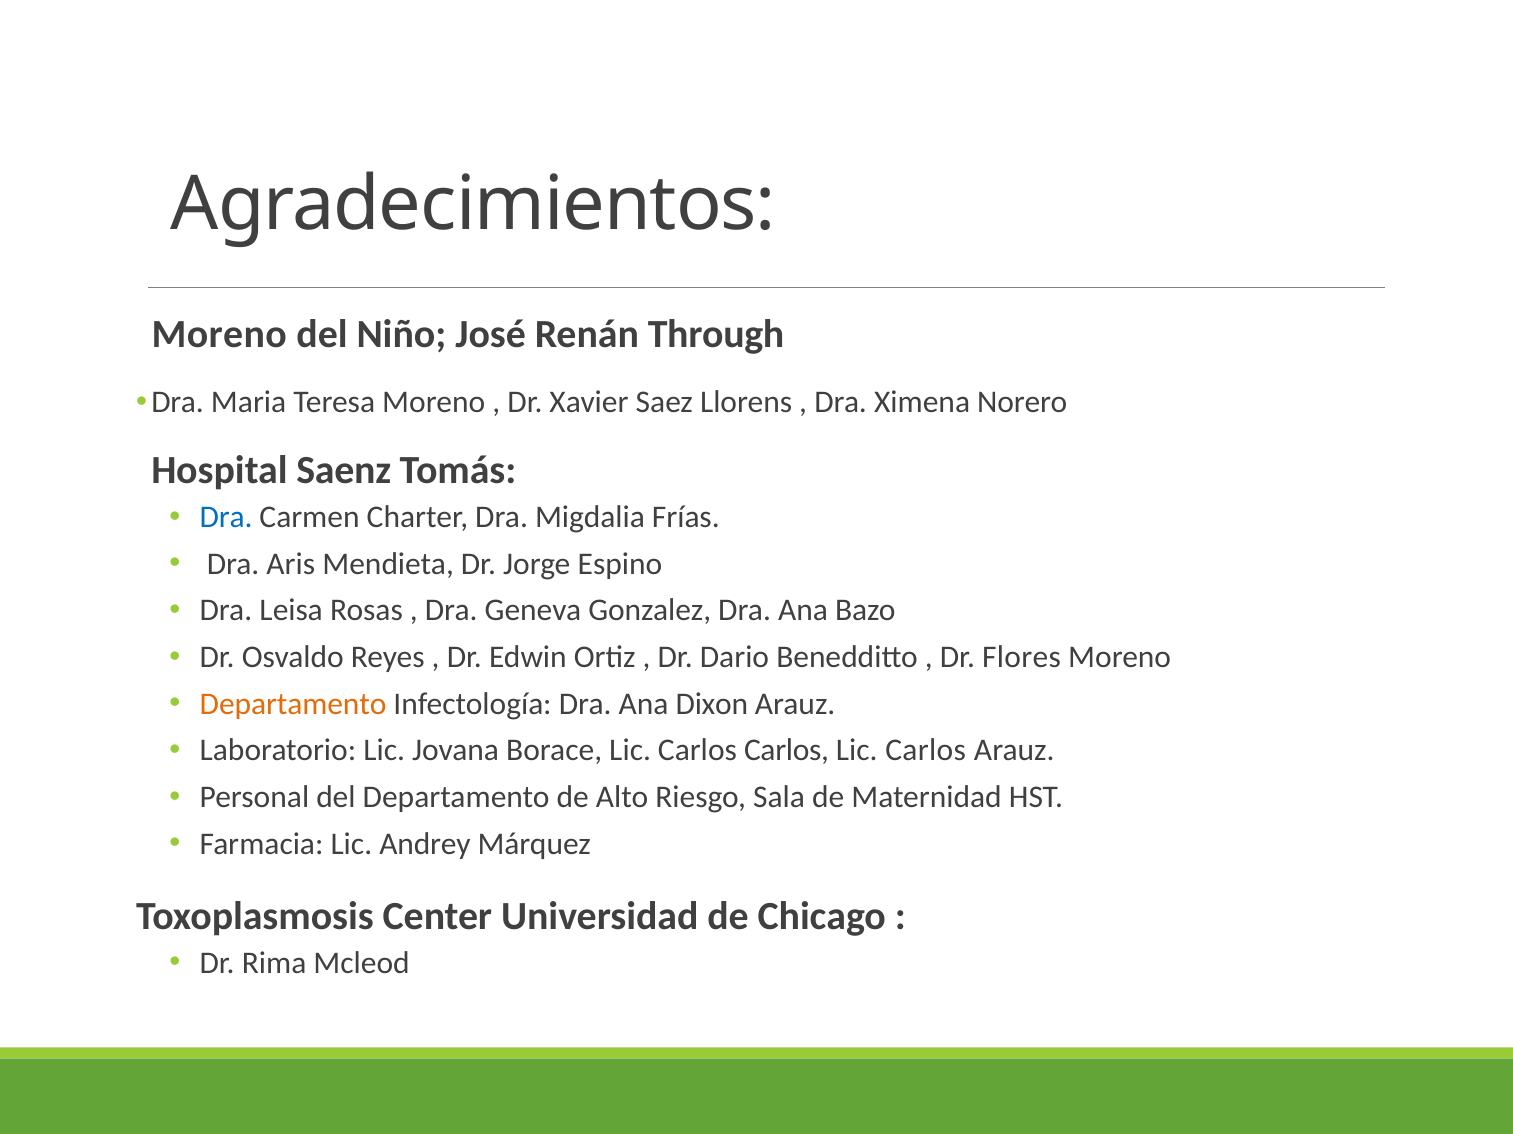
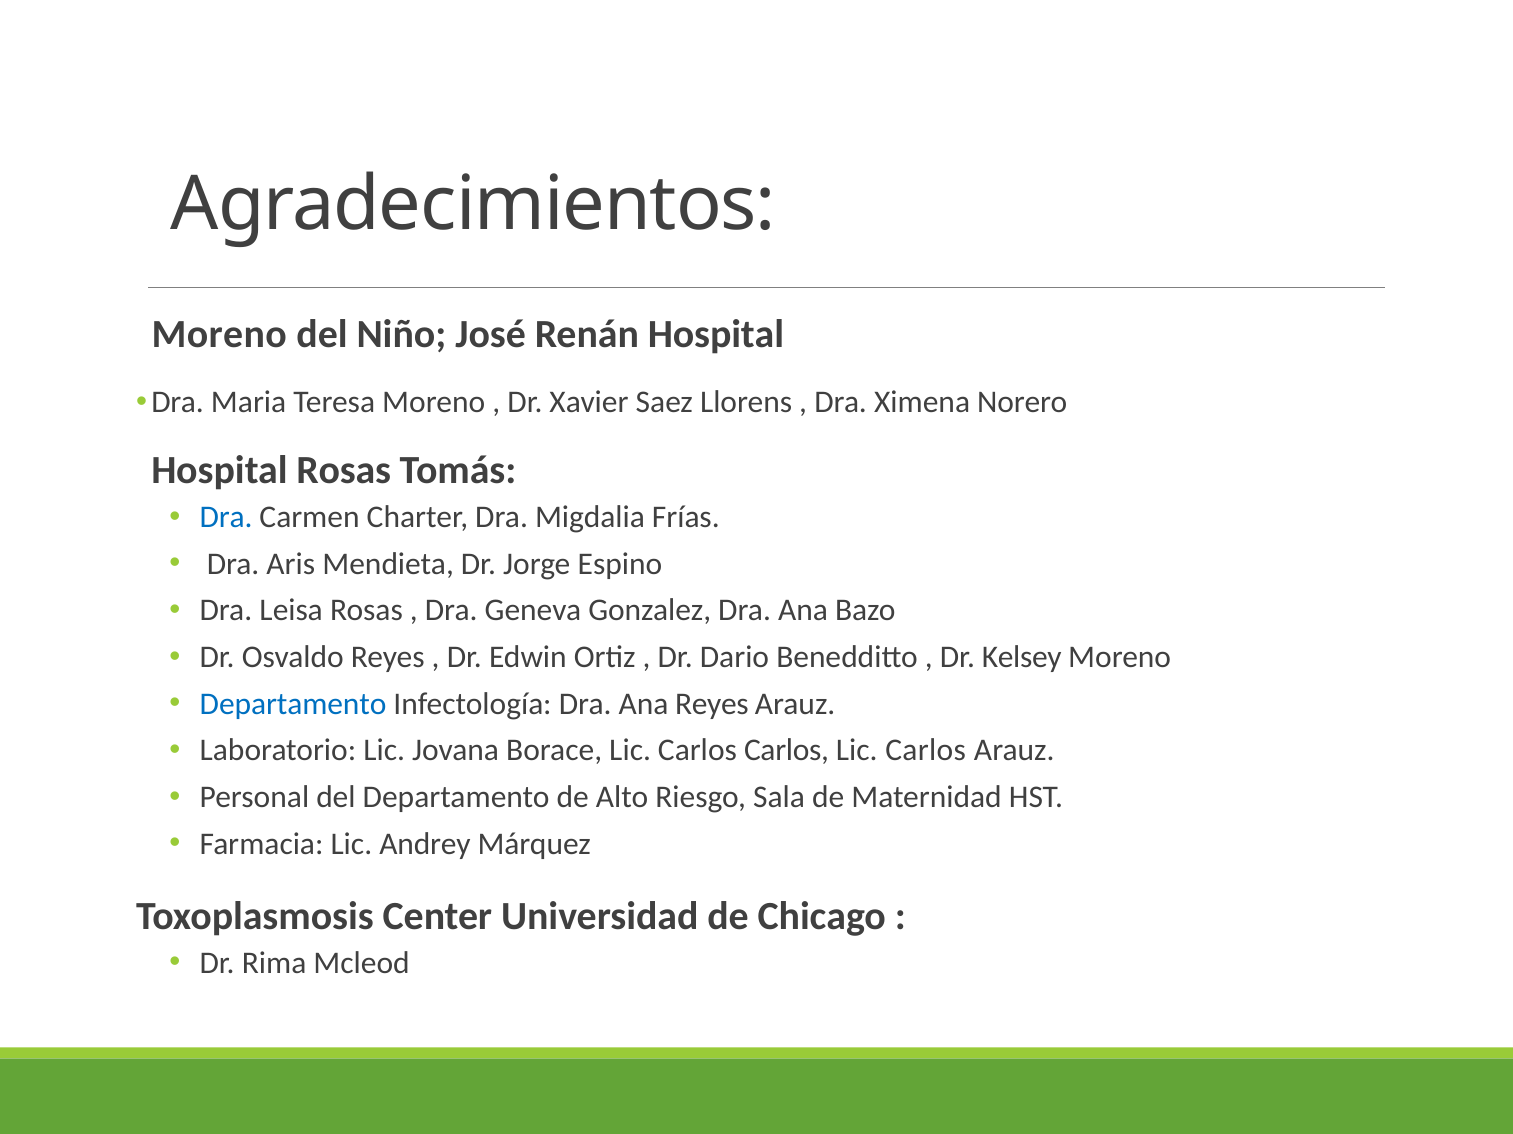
Renán Through: Through -> Hospital (716, 334)
Hospital Saenz: Saenz -> Rosas (344, 470)
Flores: Flores -> Kelsey (1022, 658)
Departamento colour: orange -> blue (293, 704)
Ana Dixon: Dixon -> Reyes (712, 704)
